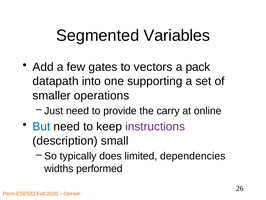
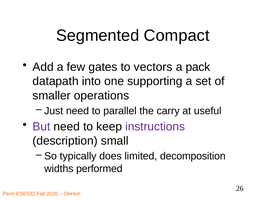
Variables: Variables -> Compact (177, 35)
provide: provide -> parallel (120, 111)
online: online -> useful (208, 111)
But colour: blue -> purple (41, 126)
dependencies: dependencies -> decomposition (193, 156)
